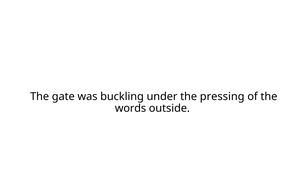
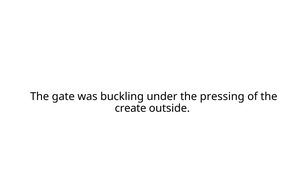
words: words -> create (131, 108)
